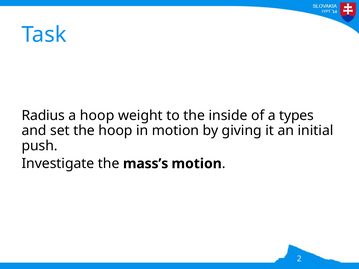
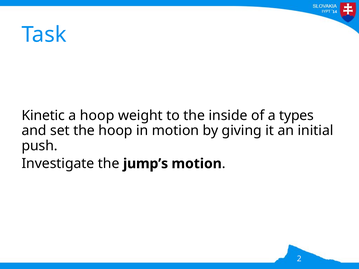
Radius: Radius -> Kinetic (43, 116)
mass’s: mass’s -> jump’s (146, 164)
